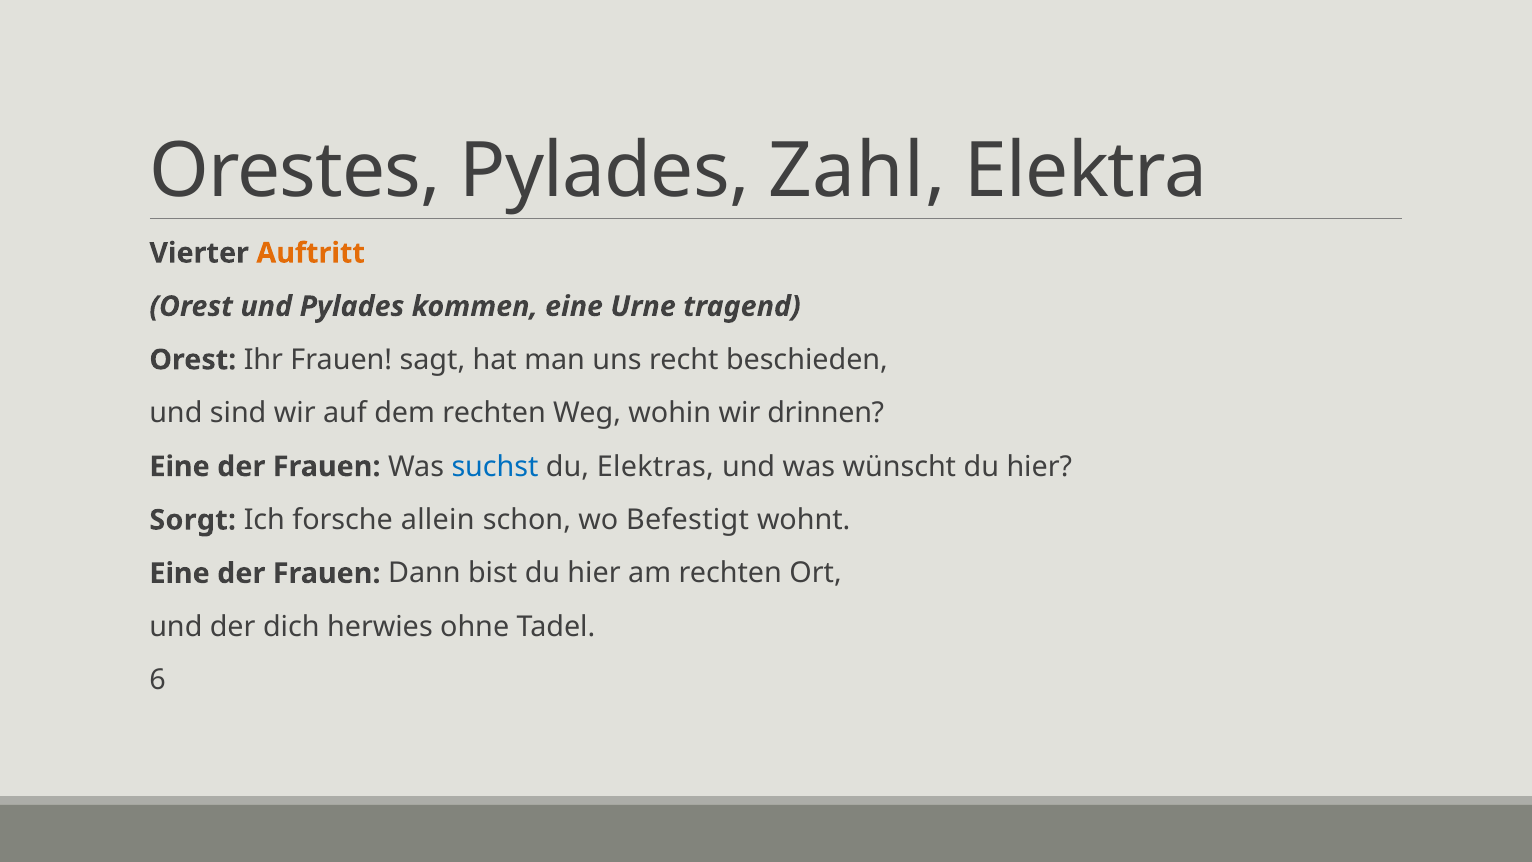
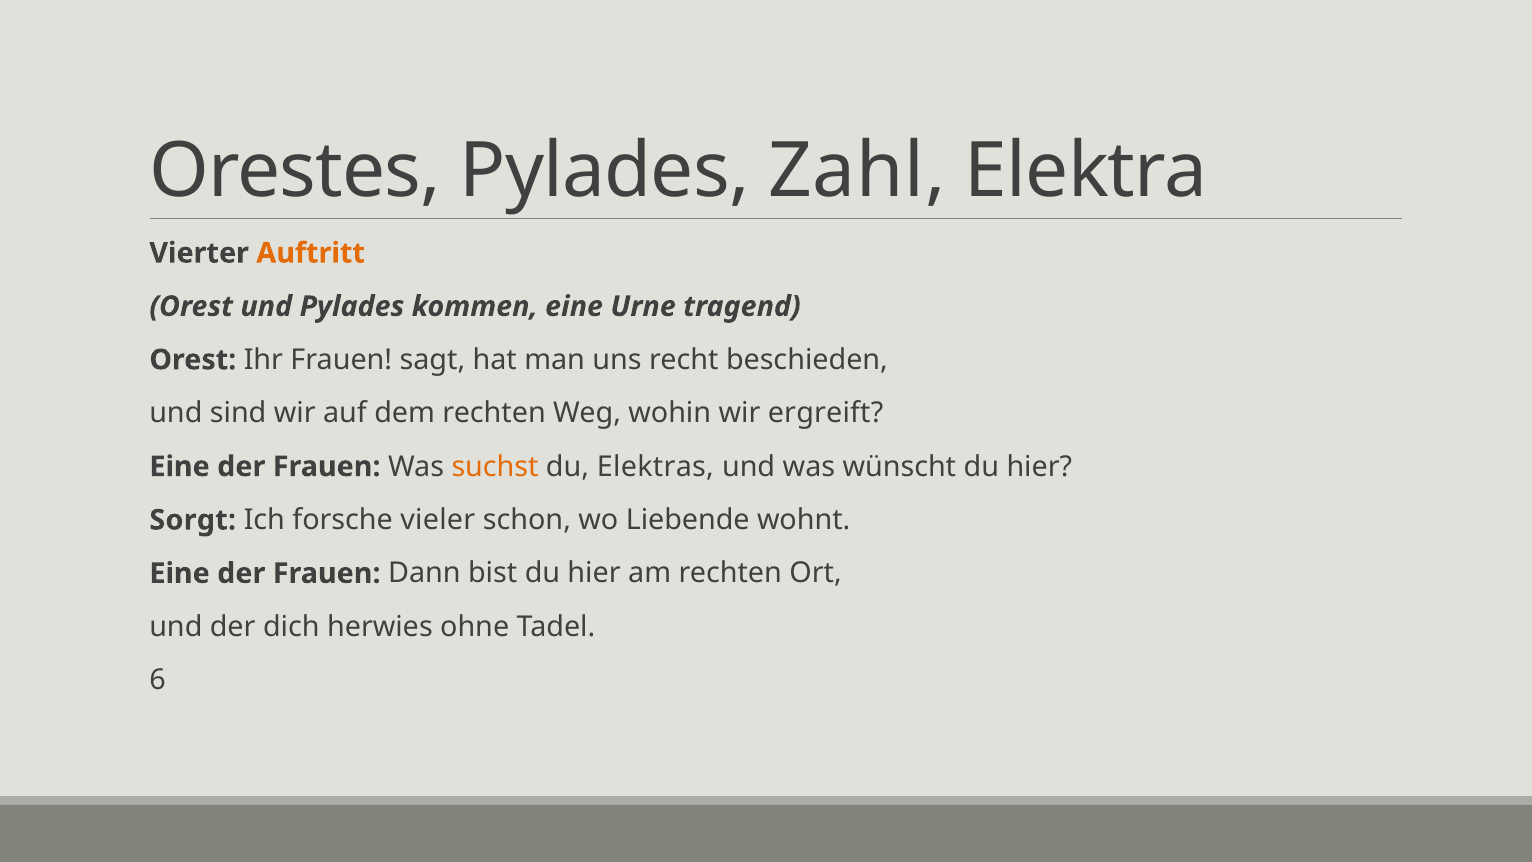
drinnen: drinnen -> ergreift (826, 413)
suchst colour: blue -> orange (495, 467)
allein: allein -> vieler (438, 520)
Befestigt: Befestigt -> Liebende (688, 520)
